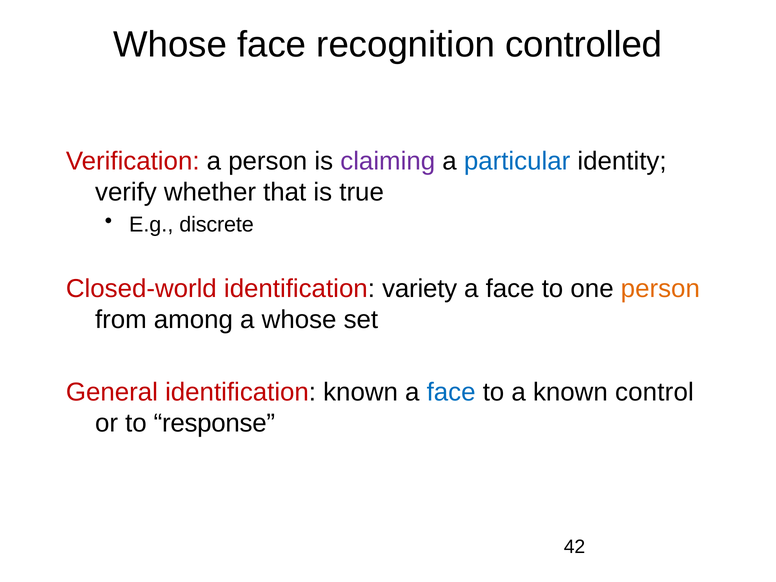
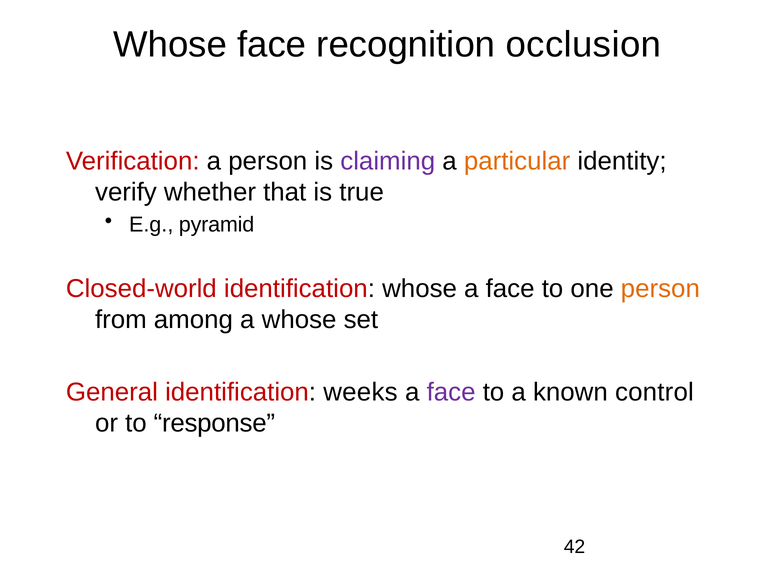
controlled: controlled -> occlusion (583, 45)
particular colour: blue -> orange (517, 161)
discrete: discrete -> pyramid (217, 225)
identification variety: variety -> whose (420, 289)
identification known: known -> weeks (360, 392)
face colour: blue -> purple (451, 392)
